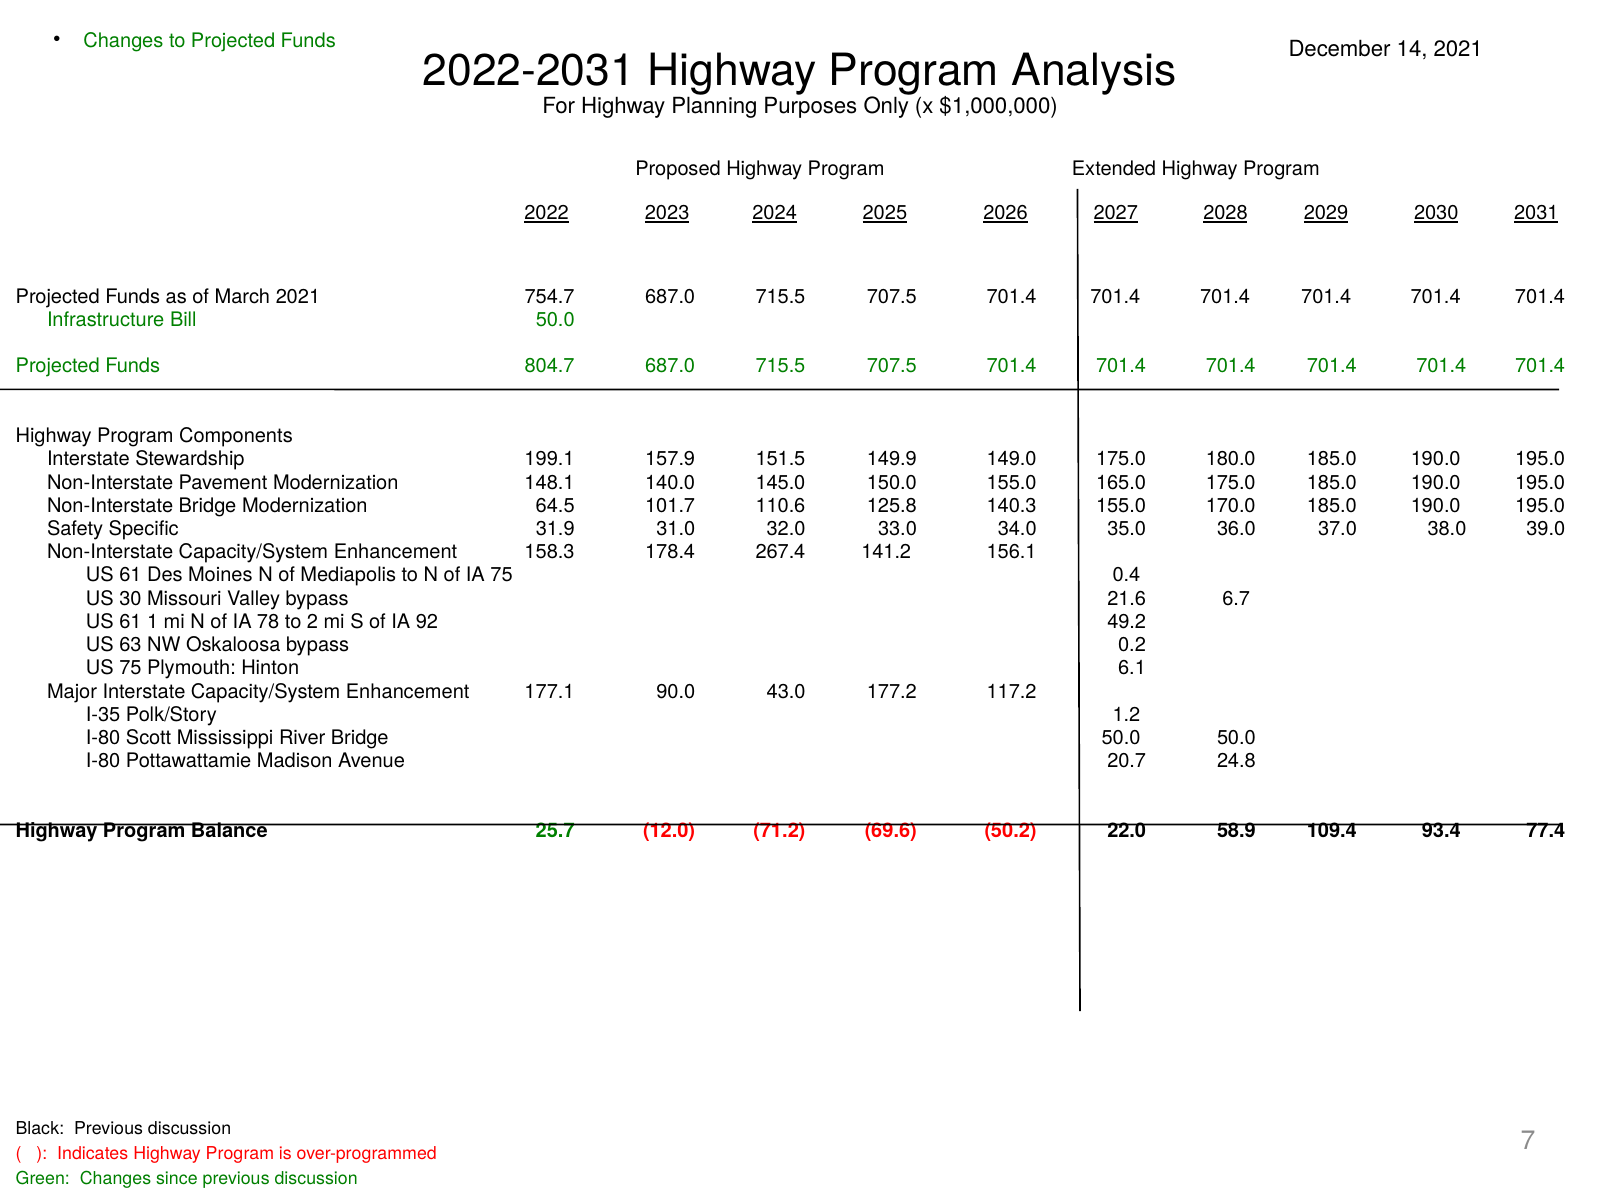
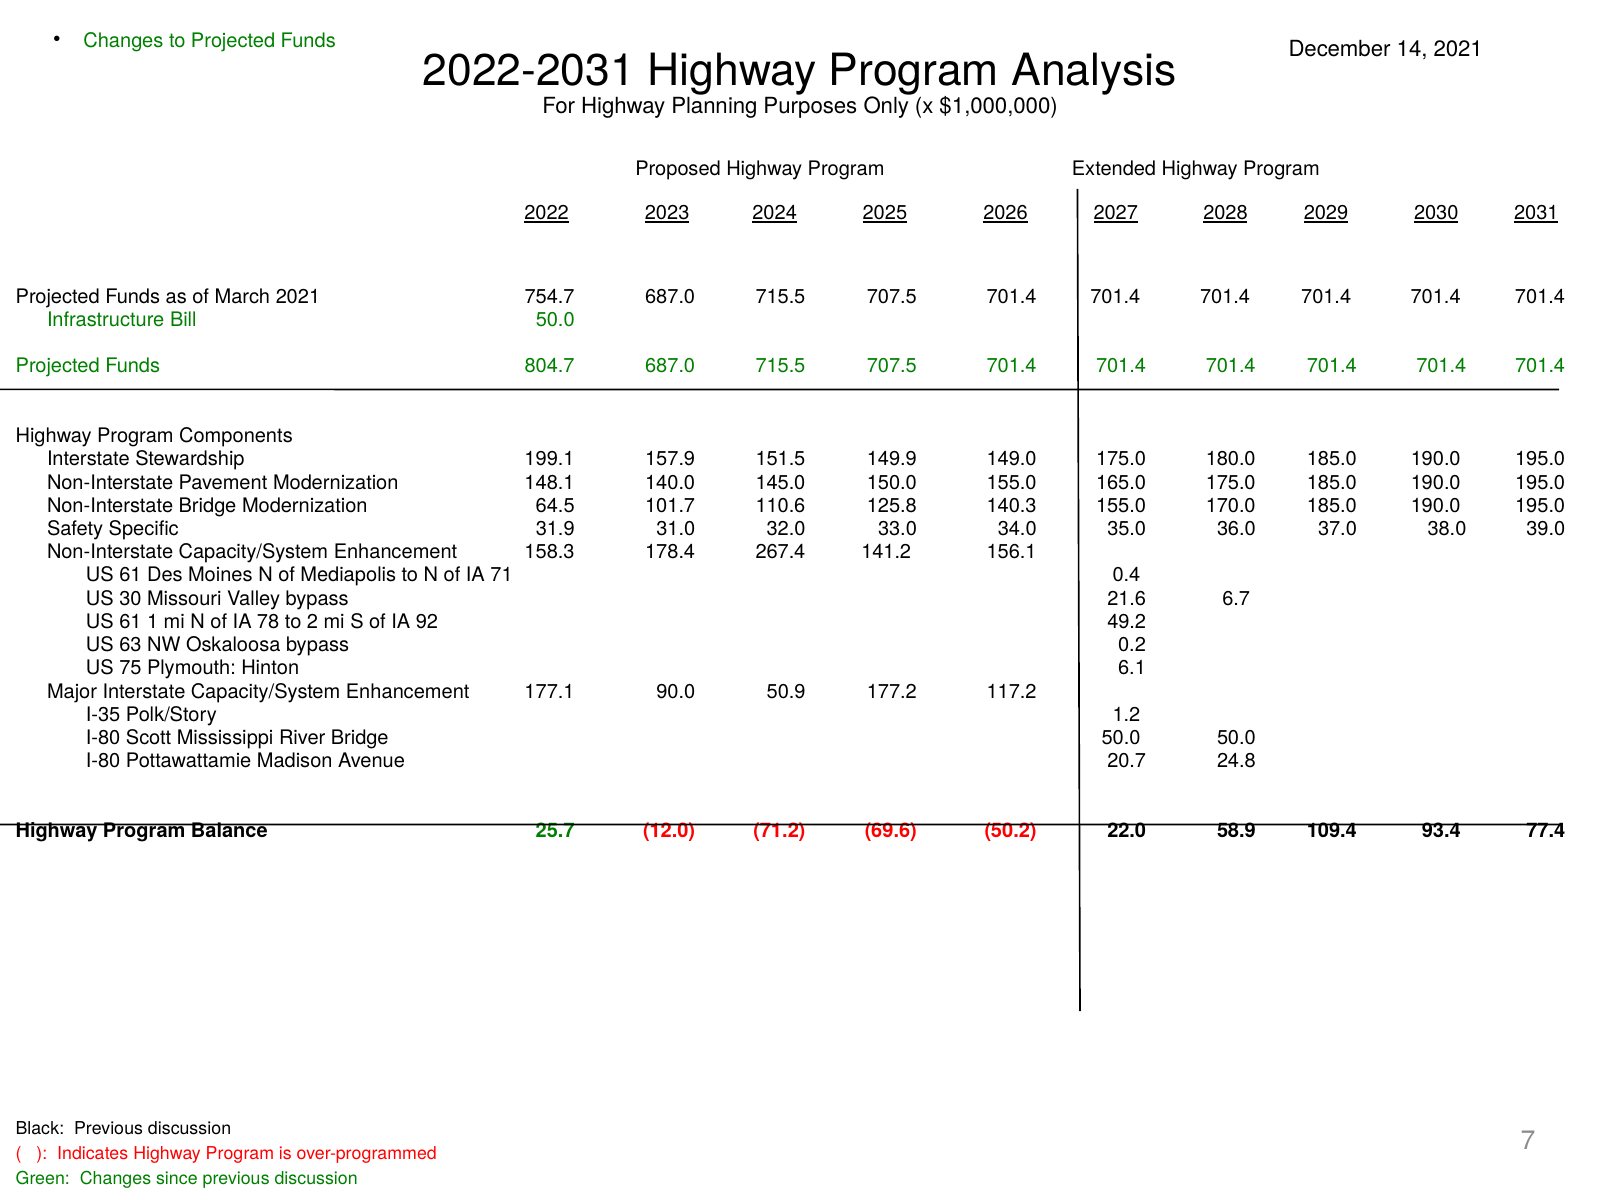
IA 75: 75 -> 71 (502, 575)
43.0: 43.0 -> 50.9 (786, 692)
